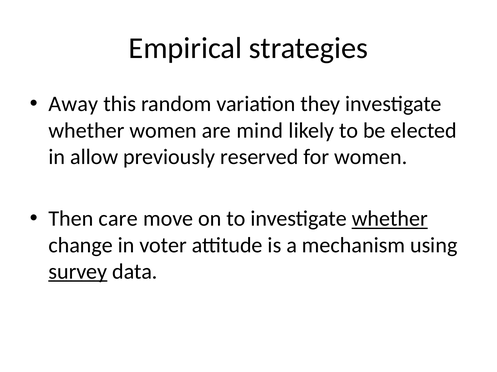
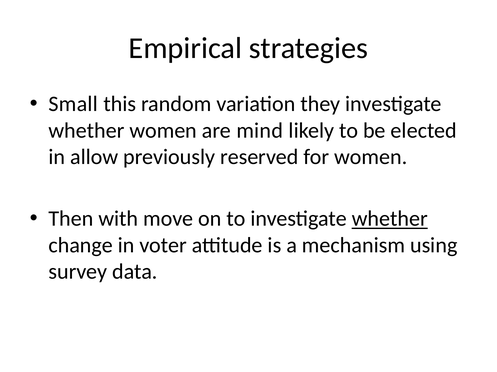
Away: Away -> Small (73, 104)
care: care -> with (118, 219)
survey underline: present -> none (78, 272)
